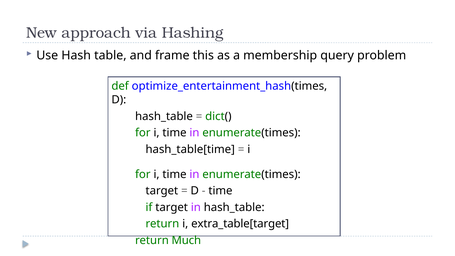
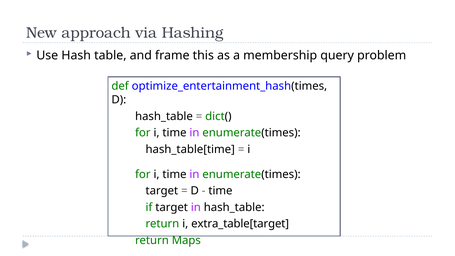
Much: Much -> Maps (186, 240)
